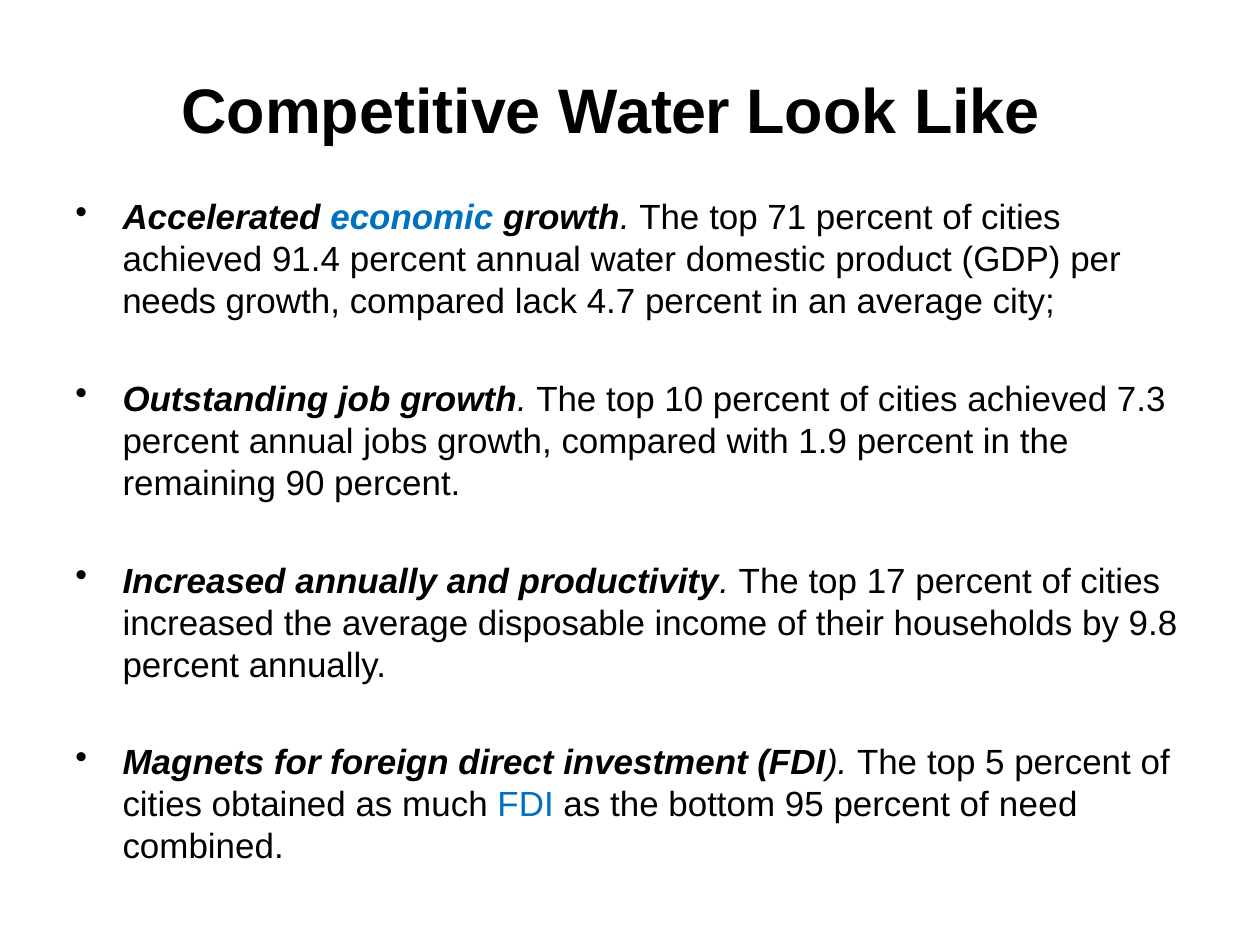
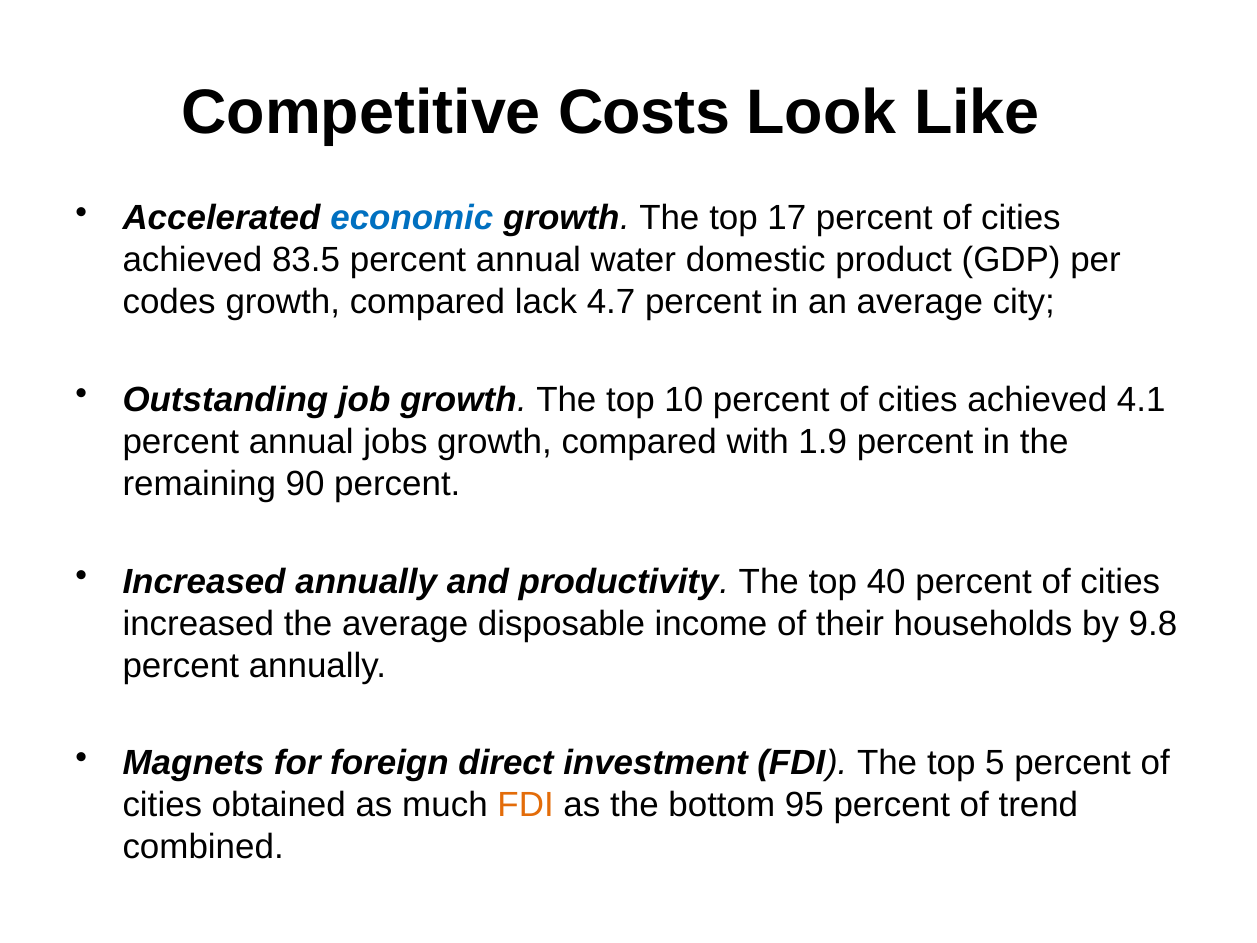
Competitive Water: Water -> Costs (644, 112)
71: 71 -> 17 (787, 218)
91.4: 91.4 -> 83.5 (306, 260)
needs: needs -> codes (169, 302)
7.3: 7.3 -> 4.1 (1141, 400)
17: 17 -> 40 (886, 581)
FDI colour: blue -> orange (526, 805)
need: need -> trend (1038, 805)
